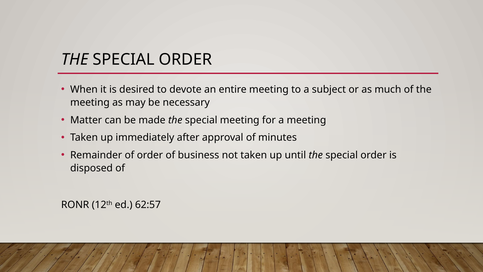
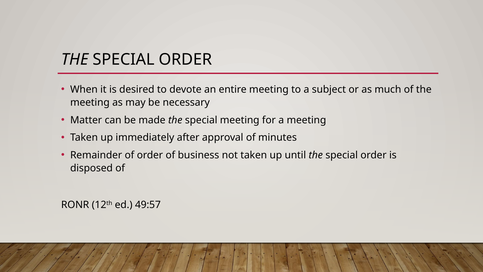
62:57: 62:57 -> 49:57 (148, 205)
